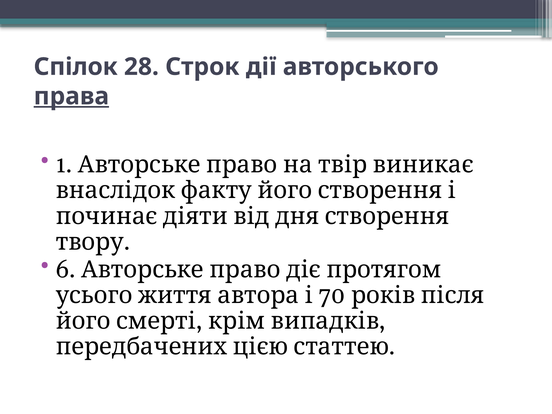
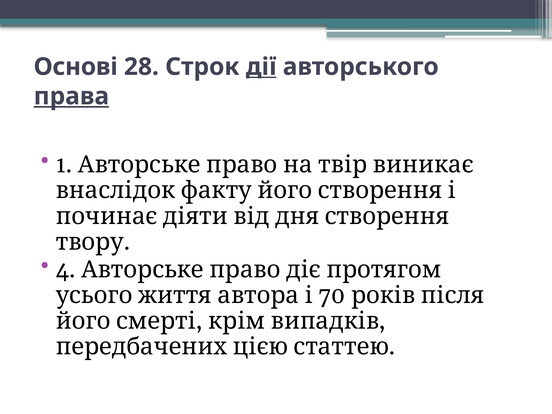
Спілок: Спілок -> Основі (76, 67)
дії underline: none -> present (261, 67)
6: 6 -> 4 (66, 270)
